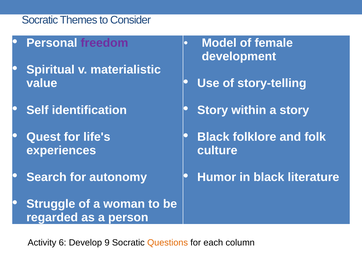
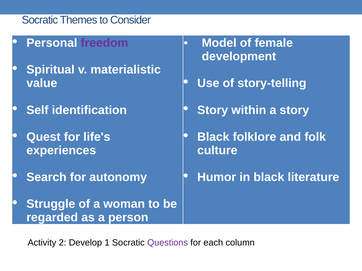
6: 6 -> 2 (63, 243)
9: 9 -> 1 (107, 243)
Questions colour: orange -> purple (168, 243)
